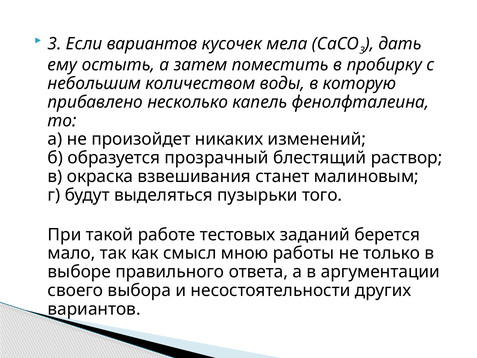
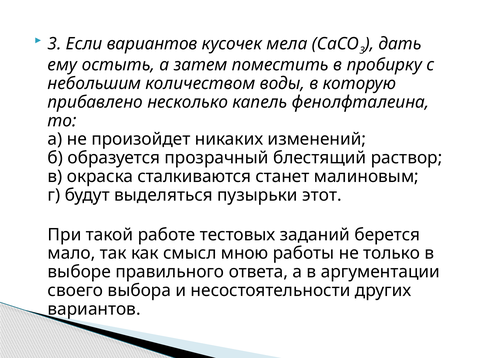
взвешивания: взвешивания -> сталкиваются (194, 176)
того: того -> этот (322, 195)
